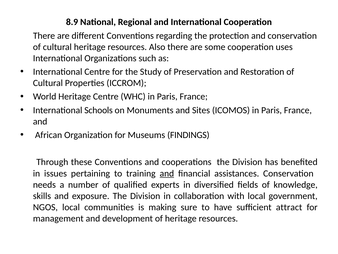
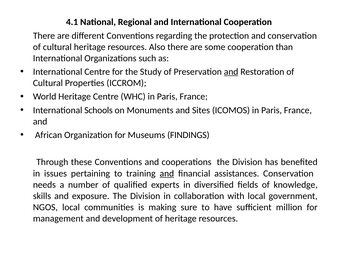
8.9: 8.9 -> 4.1 (72, 22)
uses: uses -> than (284, 47)
and underline: none -> present (231, 72)
attract: attract -> million (289, 207)
